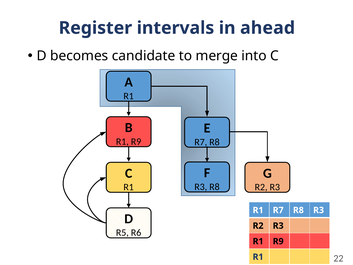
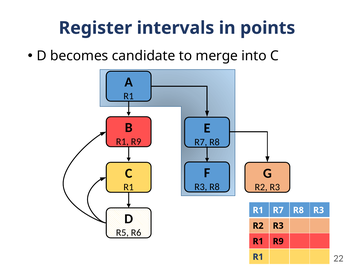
ahead: ahead -> points (268, 28)
